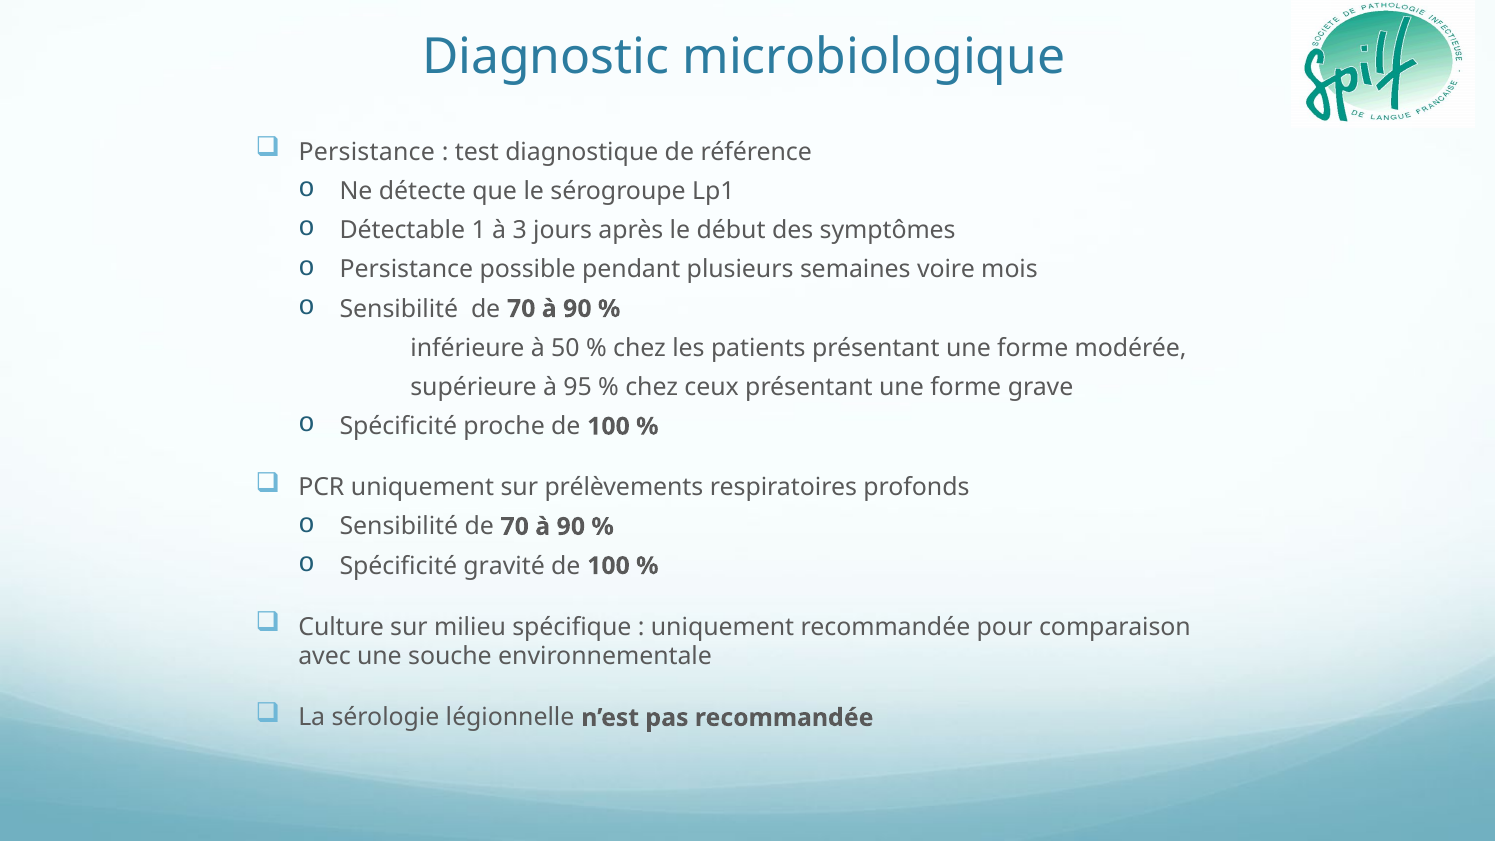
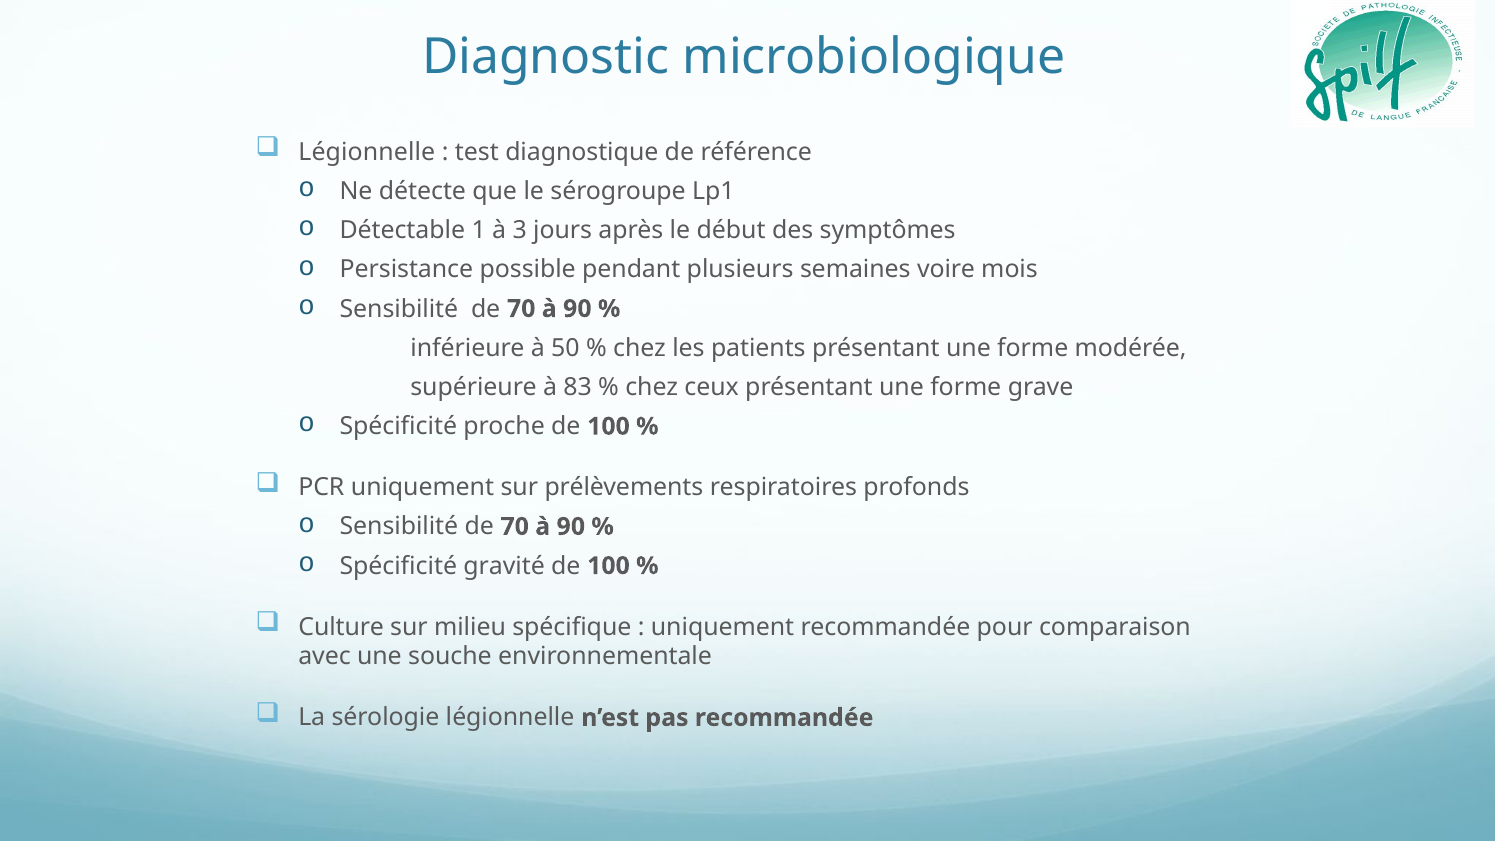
Persistance: Persistance -> Légionnelle (367, 152)
95: 95 -> 83 (578, 387)
